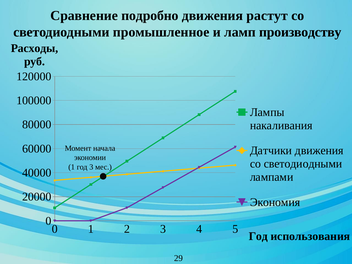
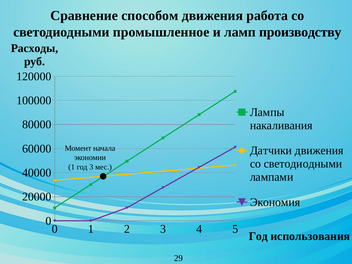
подробно: подробно -> способом (150, 16)
растут: растут -> работа (267, 16)
